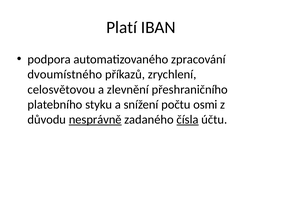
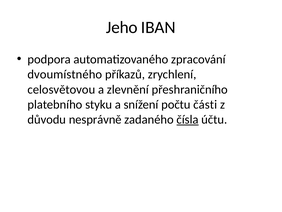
Platí: Platí -> Jeho (122, 27)
osmi: osmi -> části (205, 104)
nesprávně underline: present -> none (95, 119)
